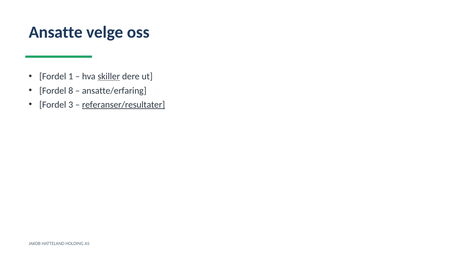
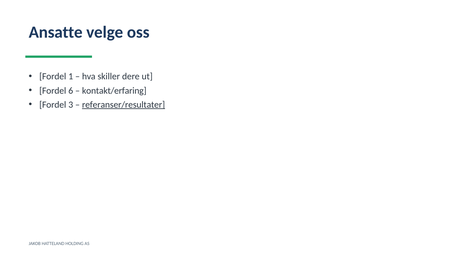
skiller underline: present -> none (109, 76)
8: 8 -> 6 (71, 90)
ansatte/erfaring: ansatte/erfaring -> kontakt/erfaring (114, 90)
